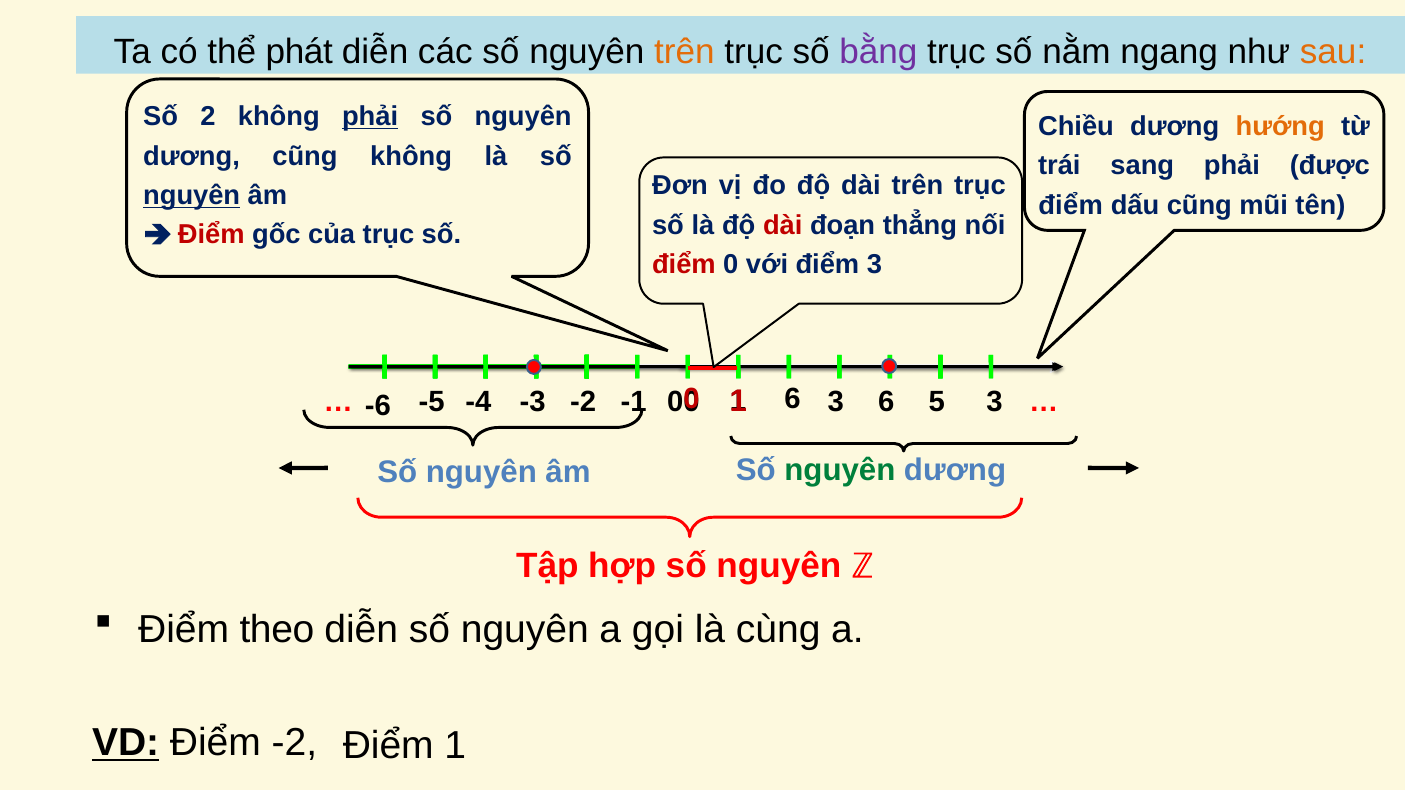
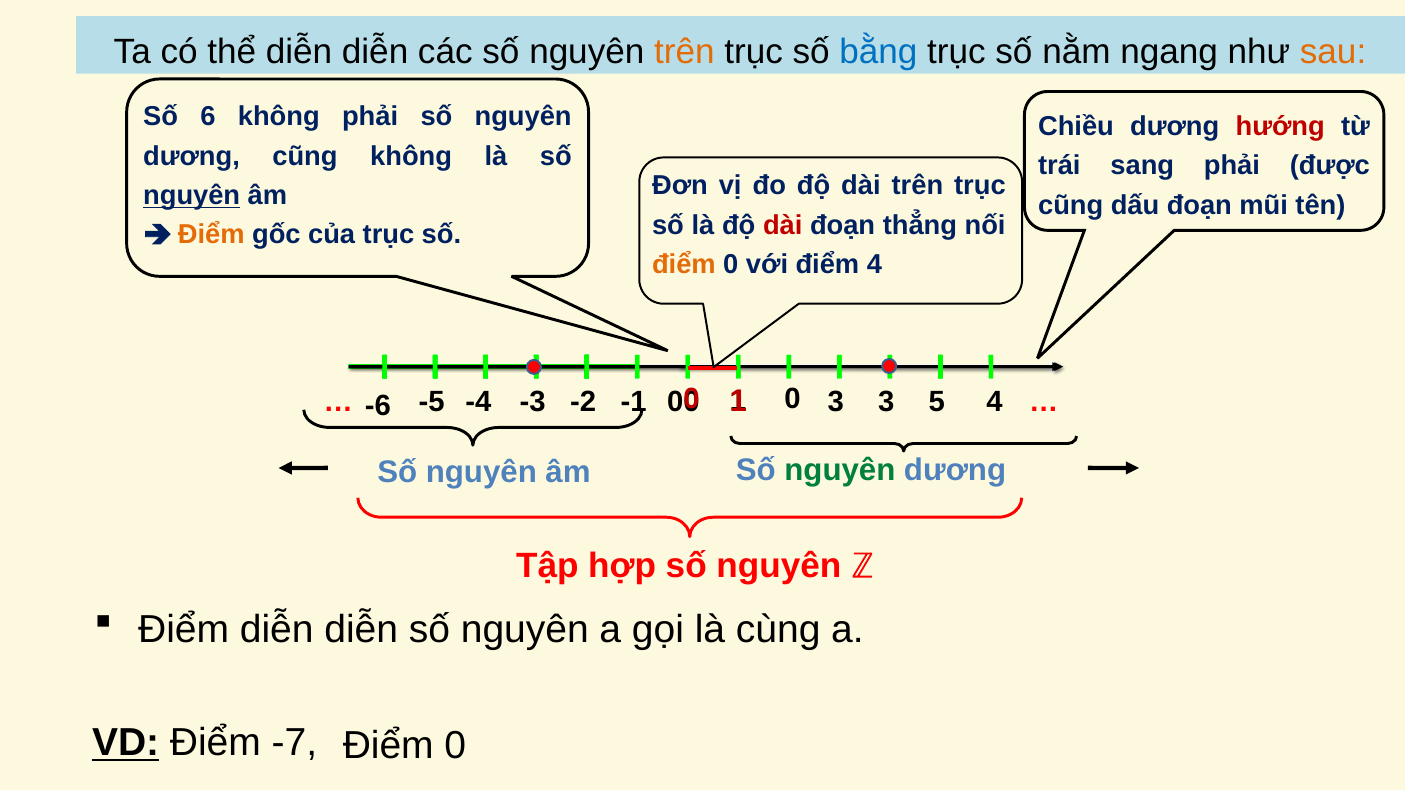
thể phát: phát -> diễn (299, 52)
bằng colour: purple -> blue (878, 52)
2: 2 -> 6 (208, 117)
phải underline: present -> none (370, 117)
hướng colour: orange -> red (1280, 127)
điểm: điểm -> cũng (1071, 205)
dấu cũng: cũng -> đoạn (1199, 205)
Điểm colour: red -> orange (211, 235)
điểm colour: red -> orange (684, 265)
điểm 3: 3 -> 4 (874, 265)
6: 6 -> 0 (792, 399)
3 6: 6 -> 3 (886, 402)
5 3: 3 -> 4 (995, 402)
Điểm theo: theo -> diễn (277, 630)
Điểm -2: -2 -> -7 (294, 743)
1: 1 -> 0 (455, 746)
